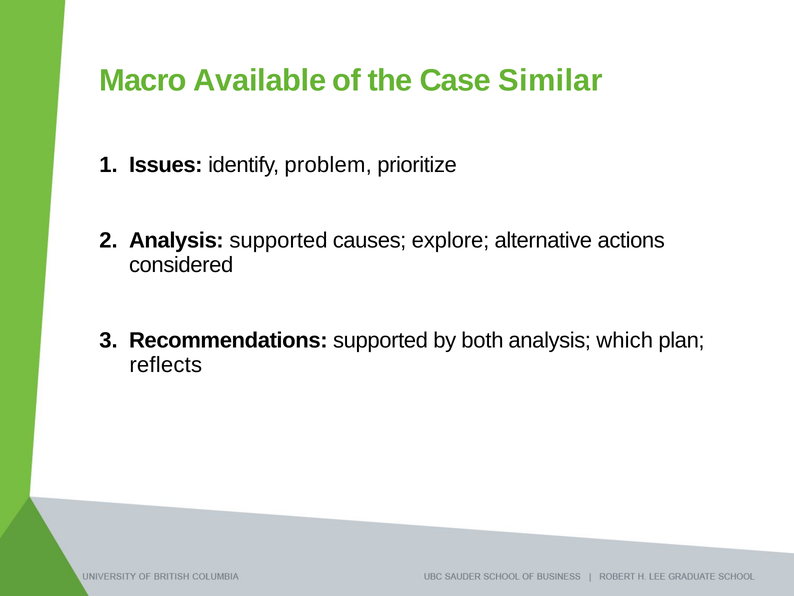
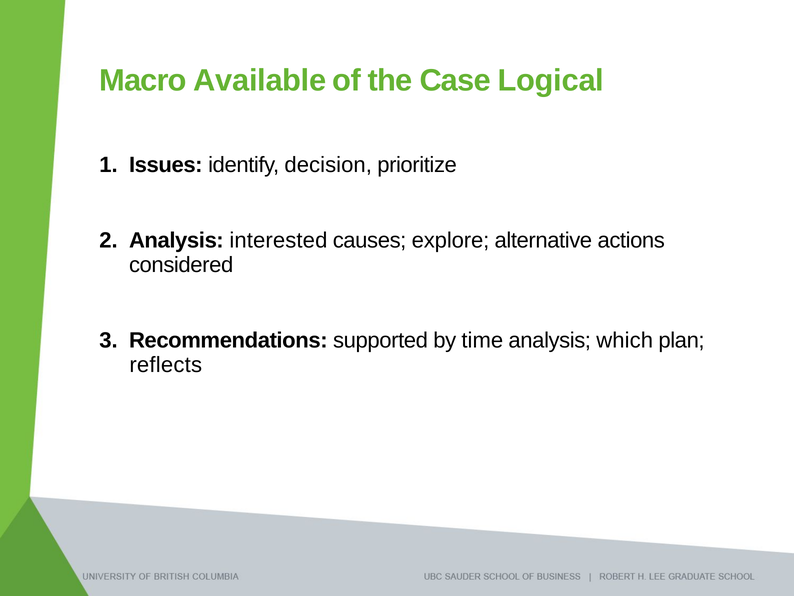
Similar: Similar -> Logical (551, 80)
problem: problem -> decision (328, 165)
Analysis supported: supported -> interested (278, 240)
both: both -> time (482, 340)
